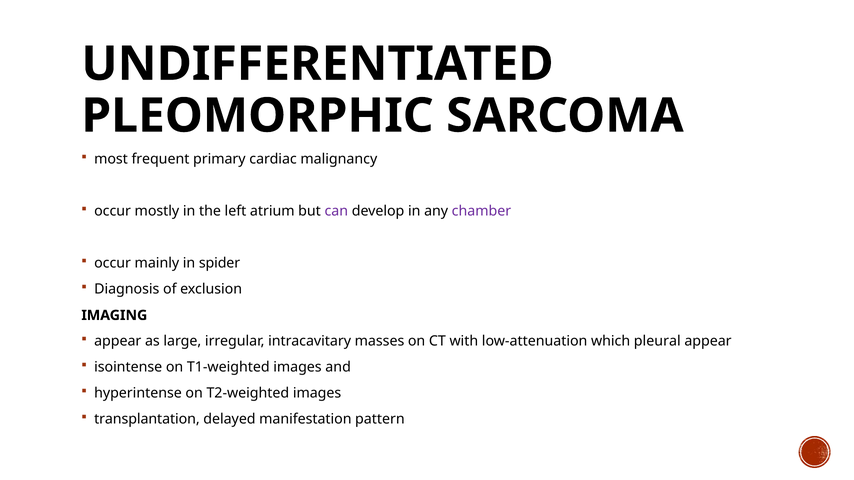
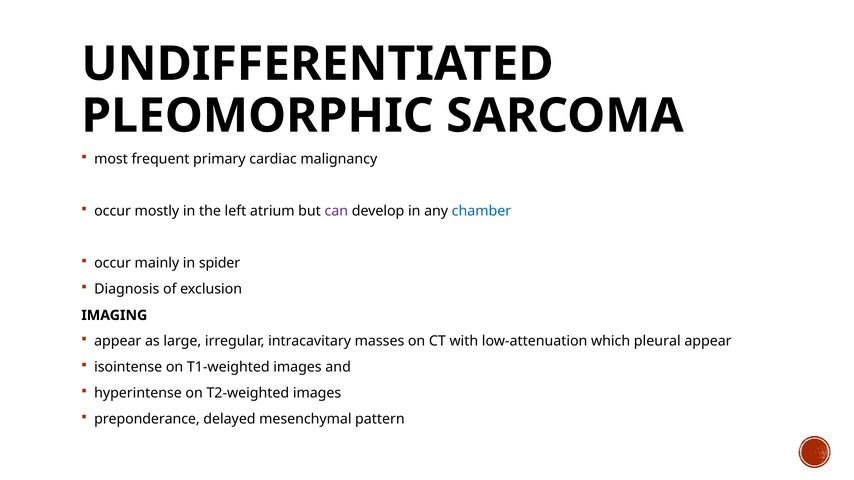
chamber colour: purple -> blue (481, 211)
transplantation: transplantation -> preponderance (147, 420)
manifestation: manifestation -> mesenchymal (305, 420)
